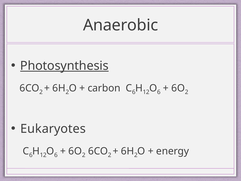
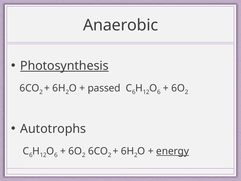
carbon: carbon -> passed (104, 88)
Eukaryotes: Eukaryotes -> Autotrophs (53, 129)
energy underline: none -> present (173, 151)
